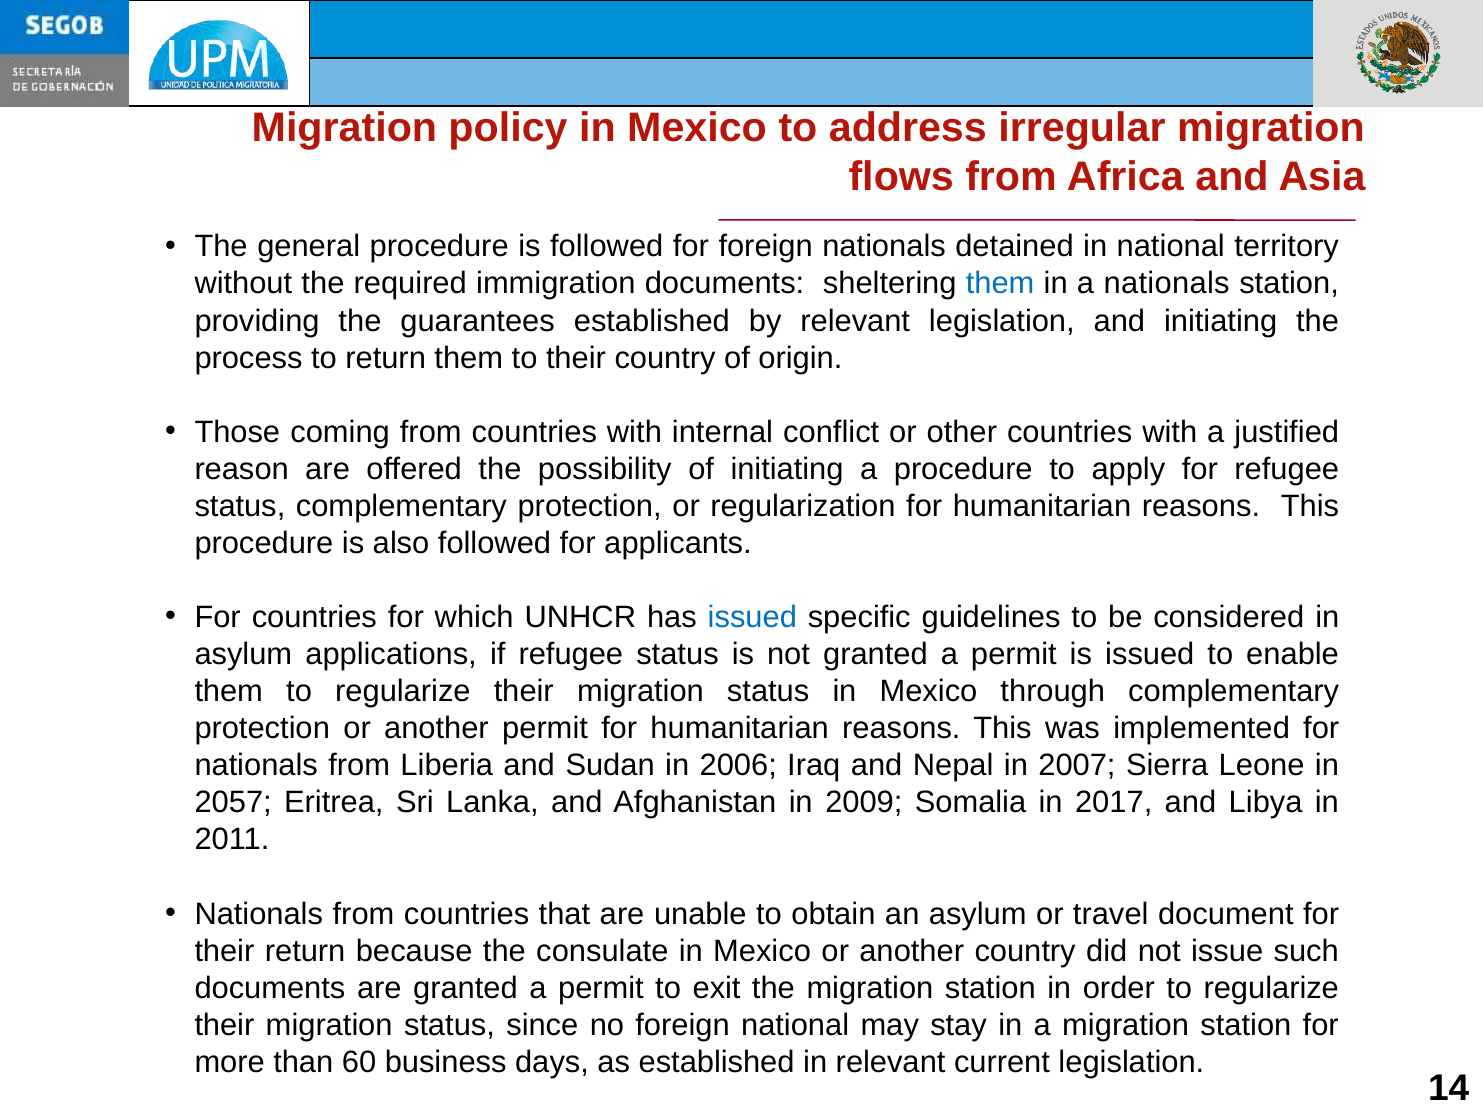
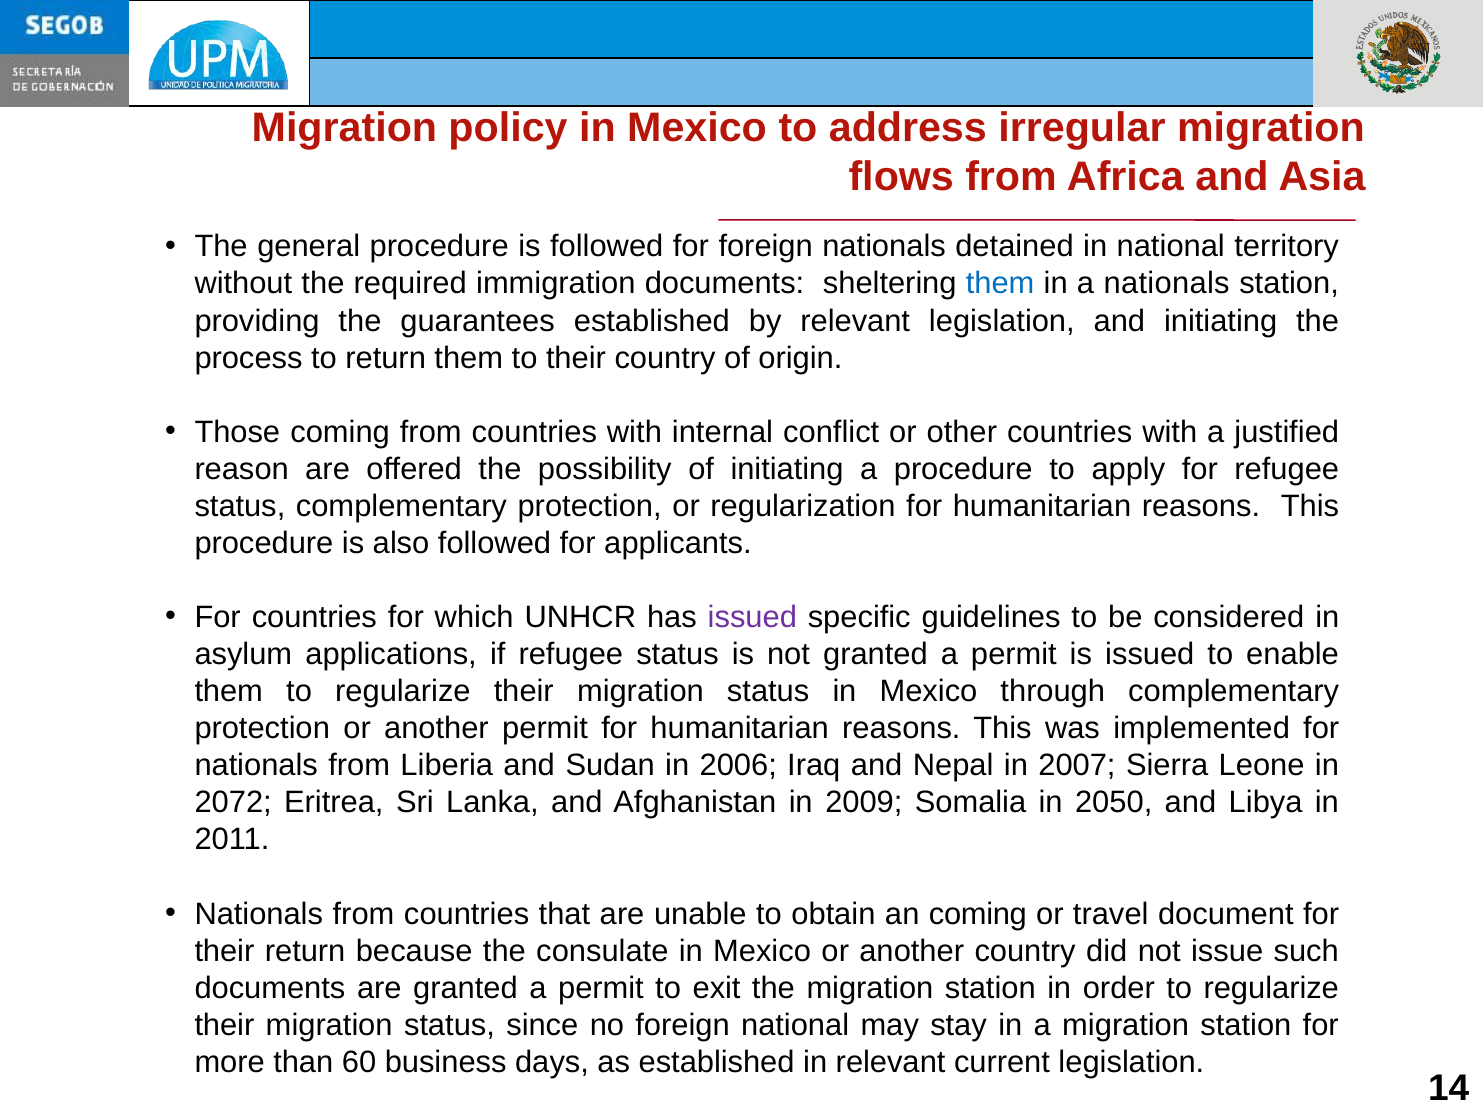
issued colour: blue -> purple (752, 618)
2057: 2057 -> 2072 (233, 803)
2017: 2017 -> 2050 (1114, 803)
an asylum: asylum -> coming (978, 914)
